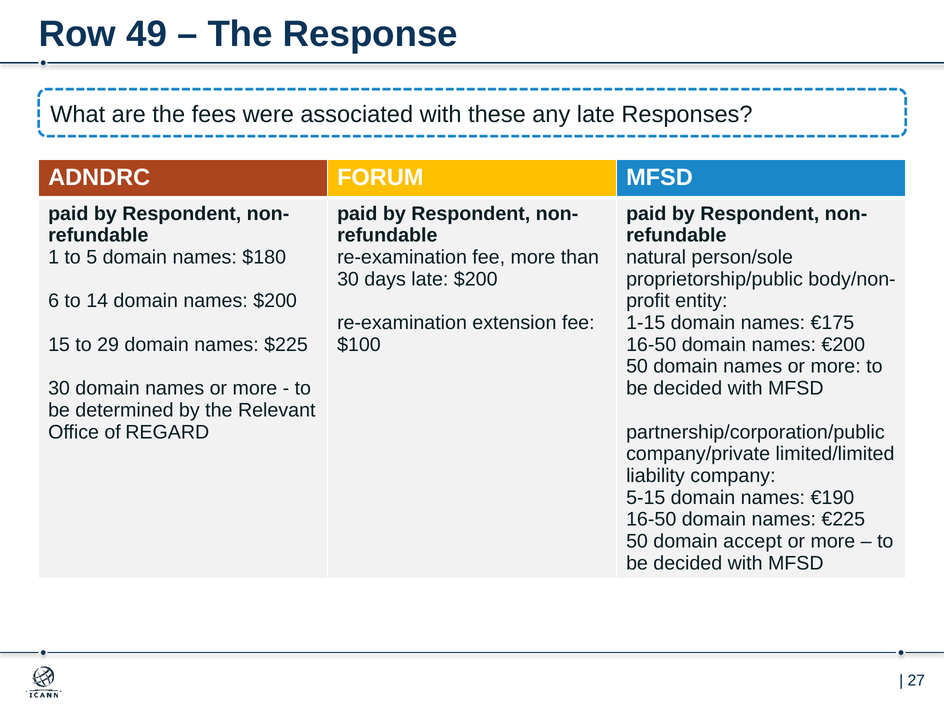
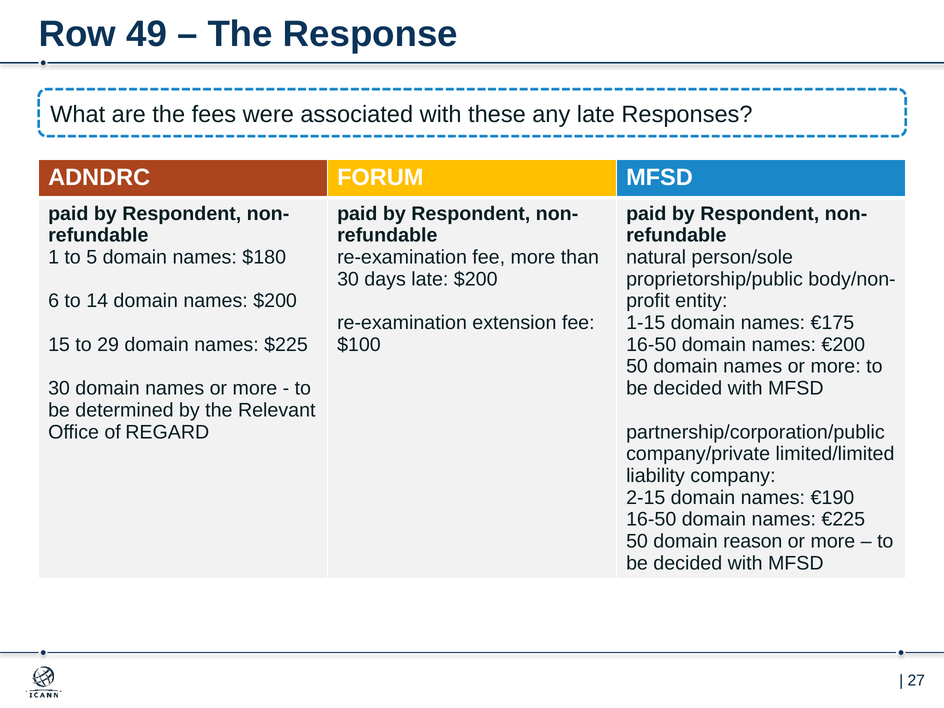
5-15: 5-15 -> 2-15 (646, 498)
accept: accept -> reason (753, 541)
